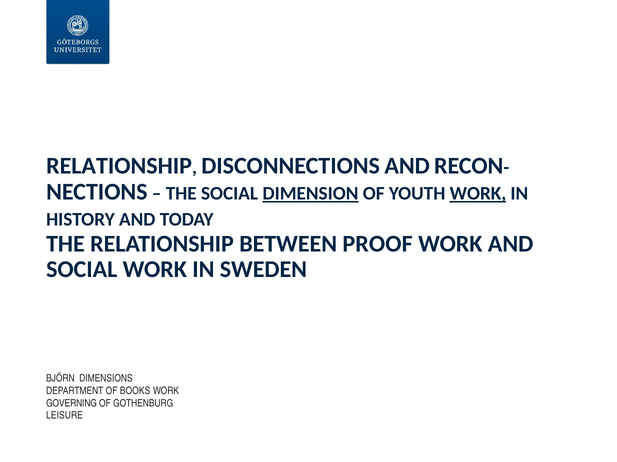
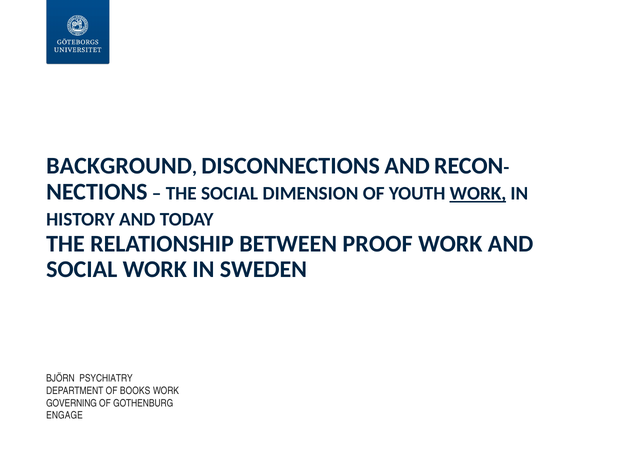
RELATIONSHIP: RELATIONSHIP -> BACKGROUND (119, 166)
DIMENSION underline: present -> none (310, 194)
DIMENSIONS: DIMENSIONS -> PSYCHIATRY (106, 379)
LEISURE: LEISURE -> ENGAGE (64, 416)
